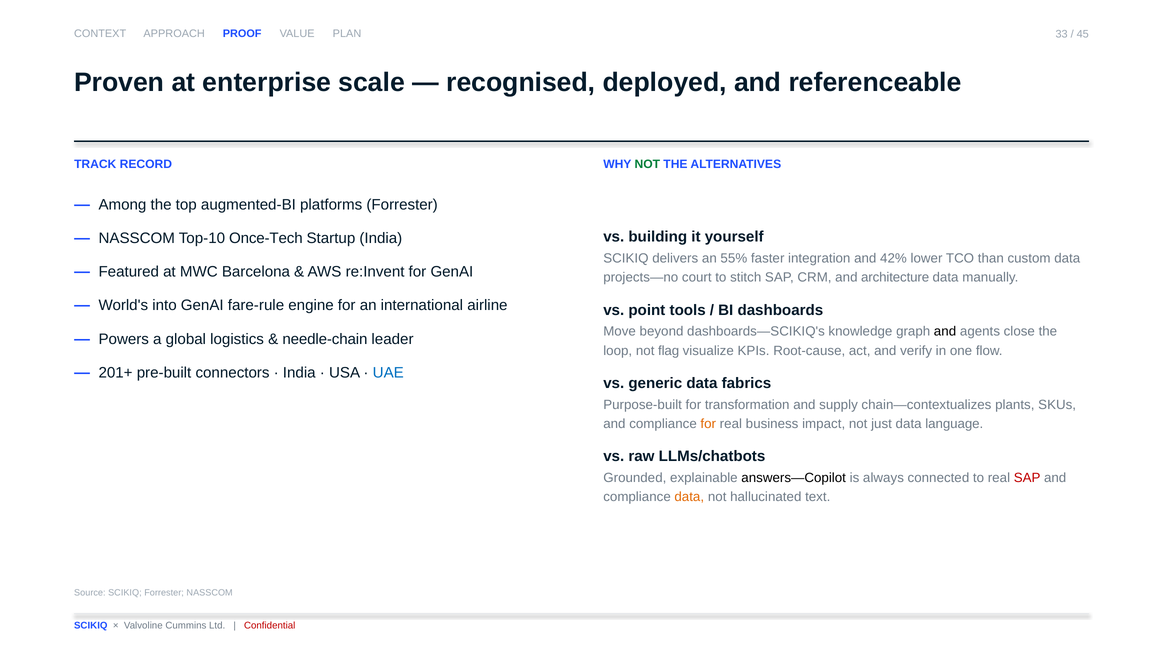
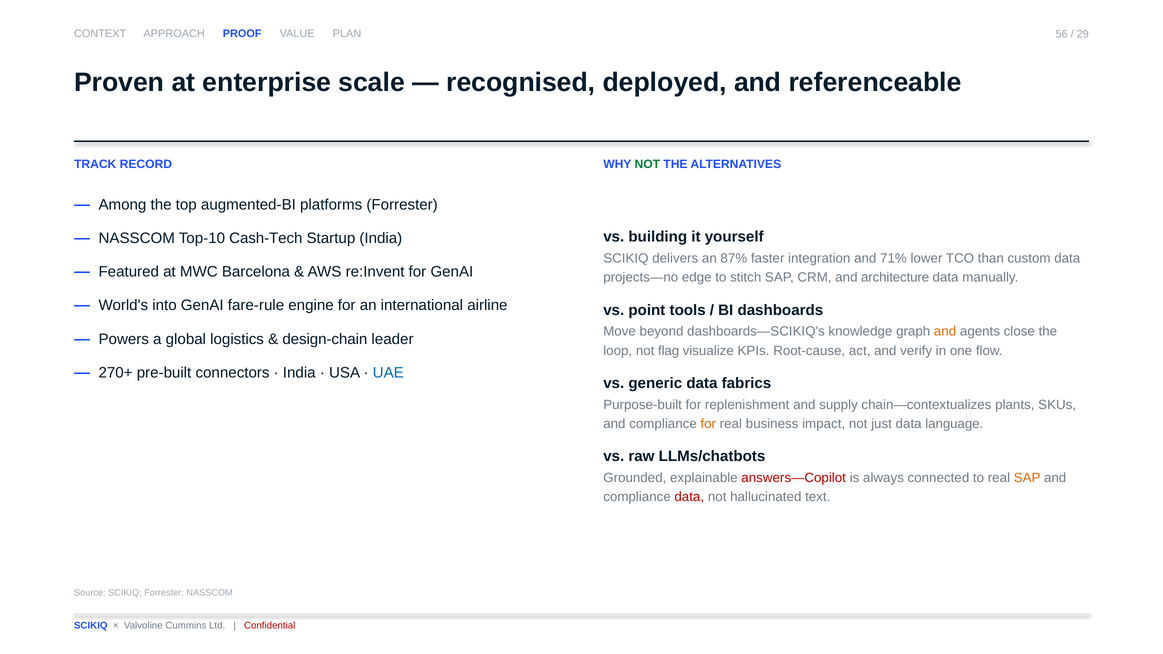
33: 33 -> 56 (1062, 34)
45: 45 -> 29 (1083, 34)
Once-Tech: Once-Tech -> Cash-Tech (266, 238)
55%: 55% -> 87% (734, 258)
42%: 42% -> 71% (893, 258)
court: court -> edge (697, 278)
and colour: black -> orange (945, 332)
needle-chain: needle-chain -> design-chain (325, 339)
201+: 201+ -> 270+ (116, 373)
transformation: transformation -> replenishment (747, 405)
answers—Copilot colour: black -> red (794, 478)
SAP colour: red -> orange (1027, 478)
data colour: orange -> red (689, 497)
